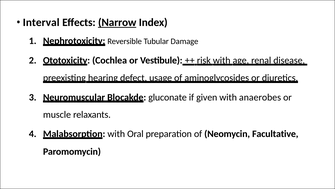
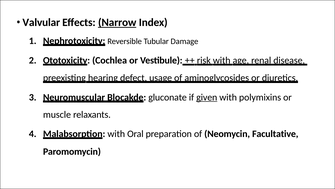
Interval: Interval -> Valvular (41, 22)
given underline: none -> present (207, 97)
anaerobes: anaerobes -> polymixins (260, 97)
